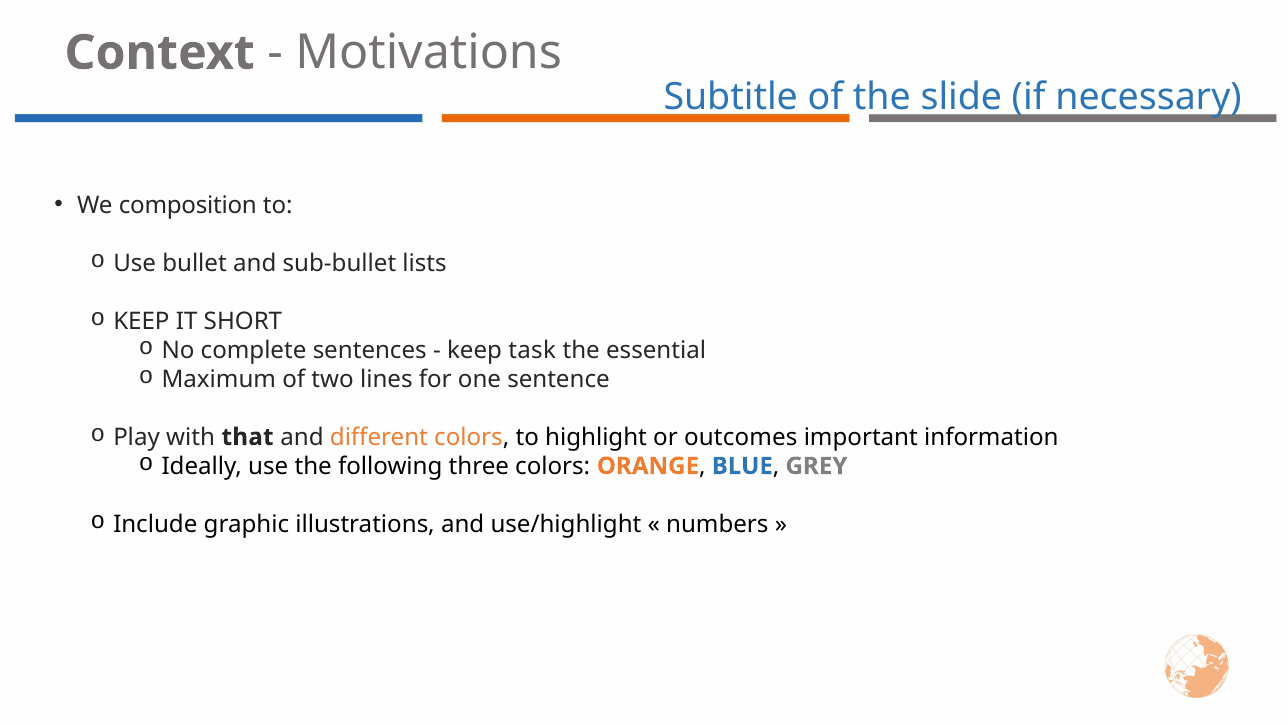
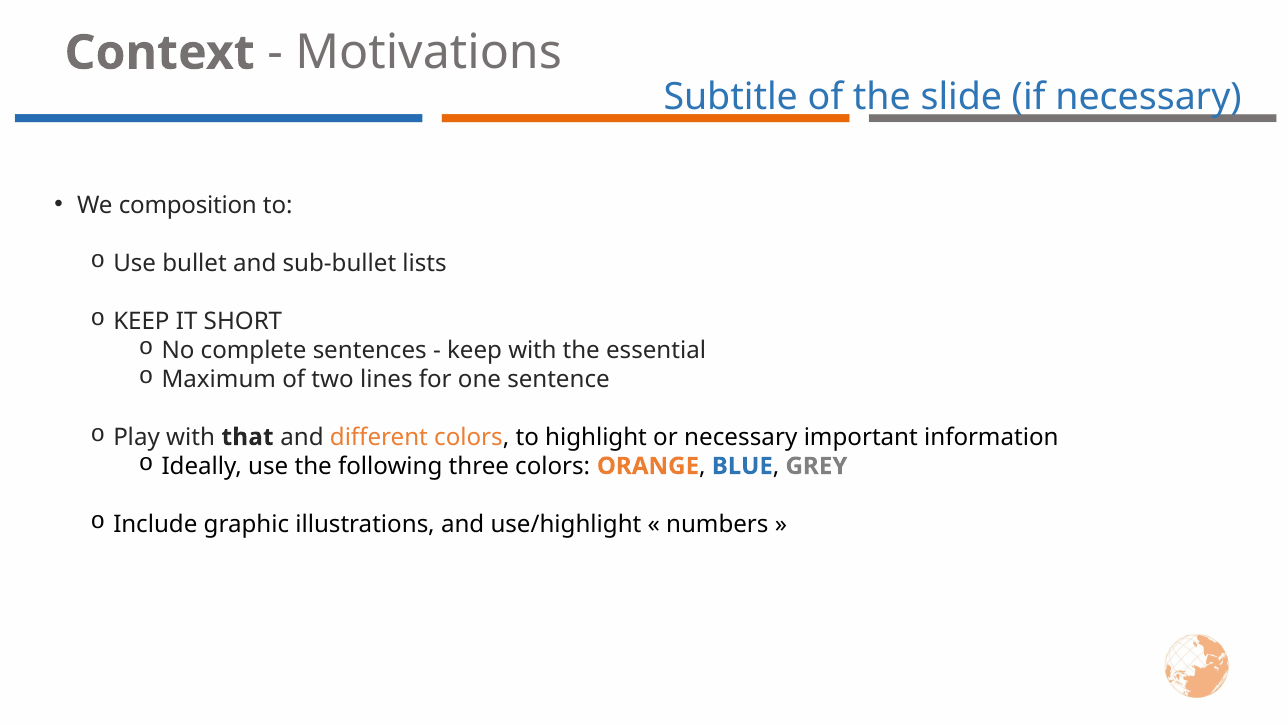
keep task: task -> with (532, 350)
or outcomes: outcomes -> necessary (741, 437)
